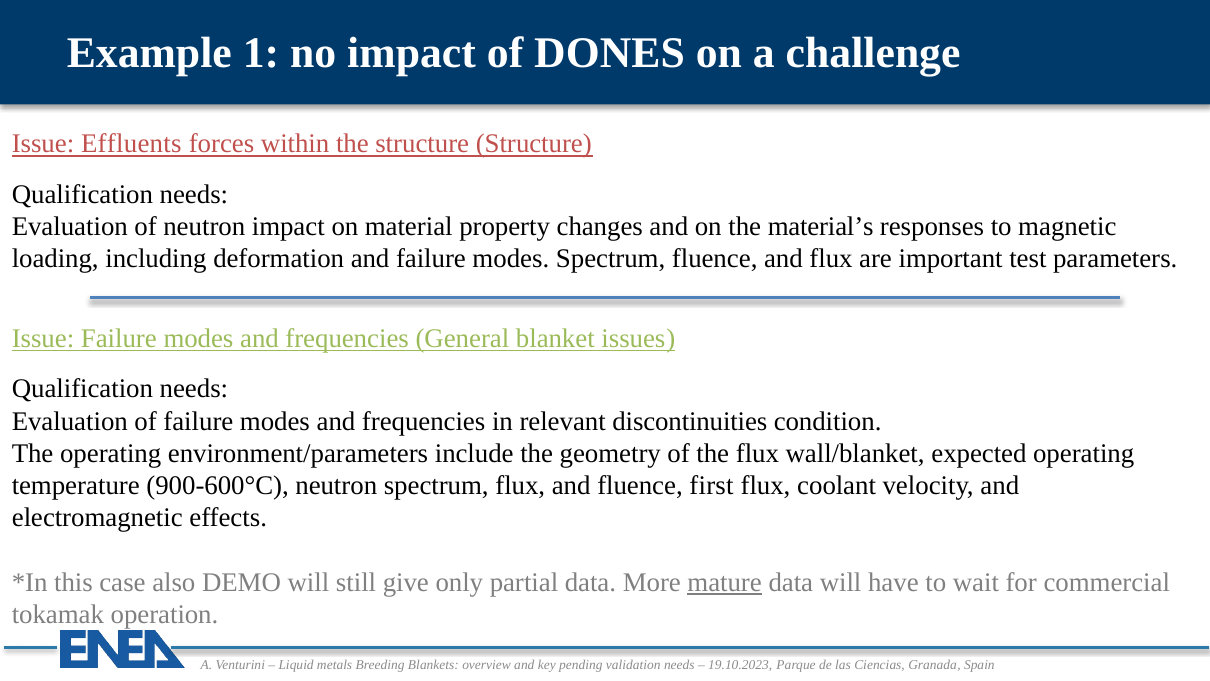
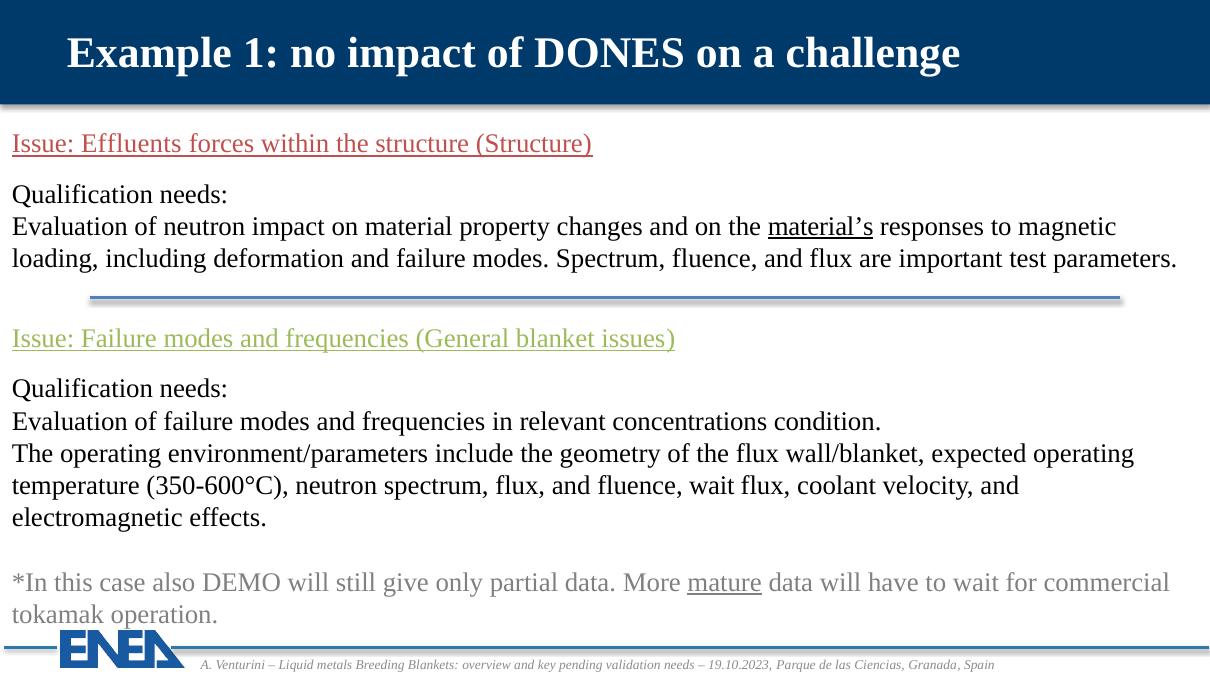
material’s underline: none -> present (821, 226)
discontinuities: discontinuities -> concentrations (690, 421)
900-600°C: 900-600°C -> 350-600°C (218, 485)
fluence first: first -> wait (712, 485)
